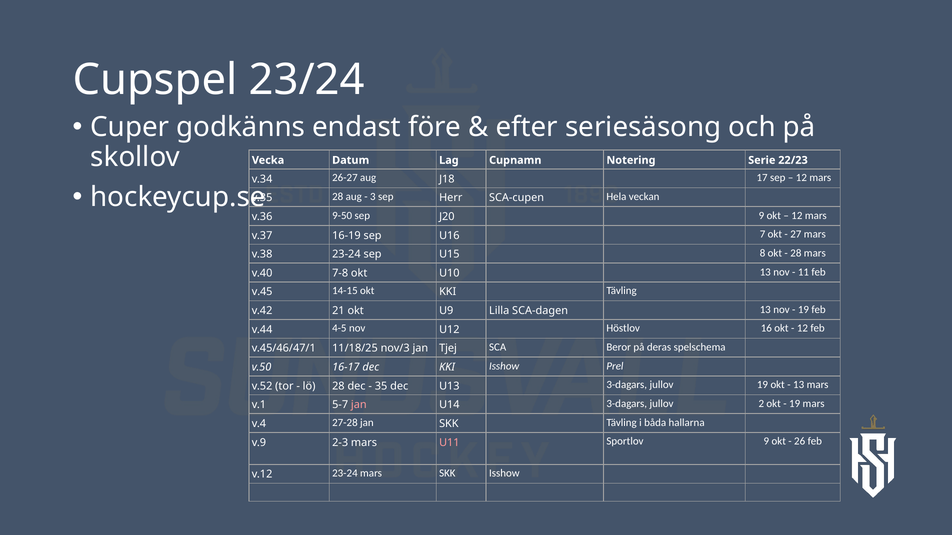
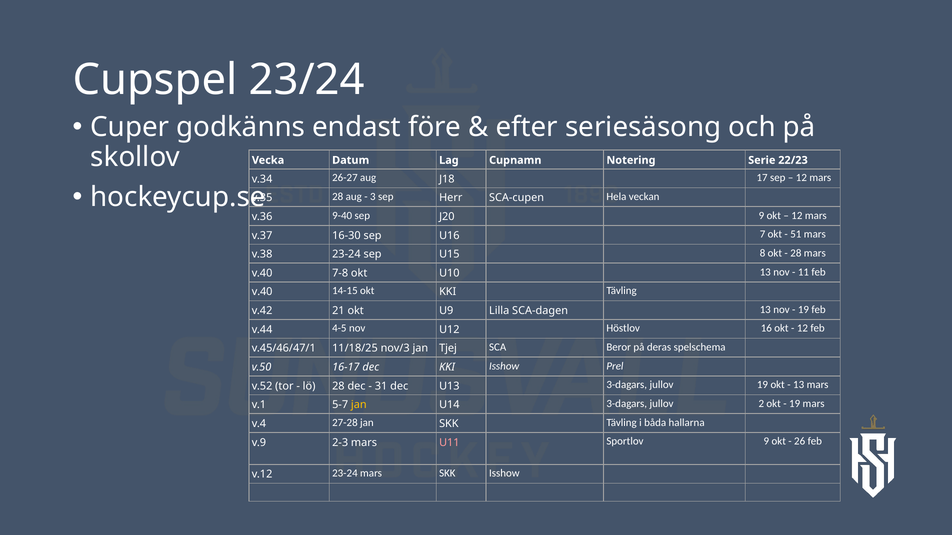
9-50: 9-50 -> 9-40 (342, 216)
16-19: 16-19 -> 16-30 (346, 236)
27: 27 -> 51 (796, 234)
v.45: v.45 -> v.40 (262, 292)
35: 35 -> 31 (381, 386)
jan colour: pink -> yellow (359, 405)
